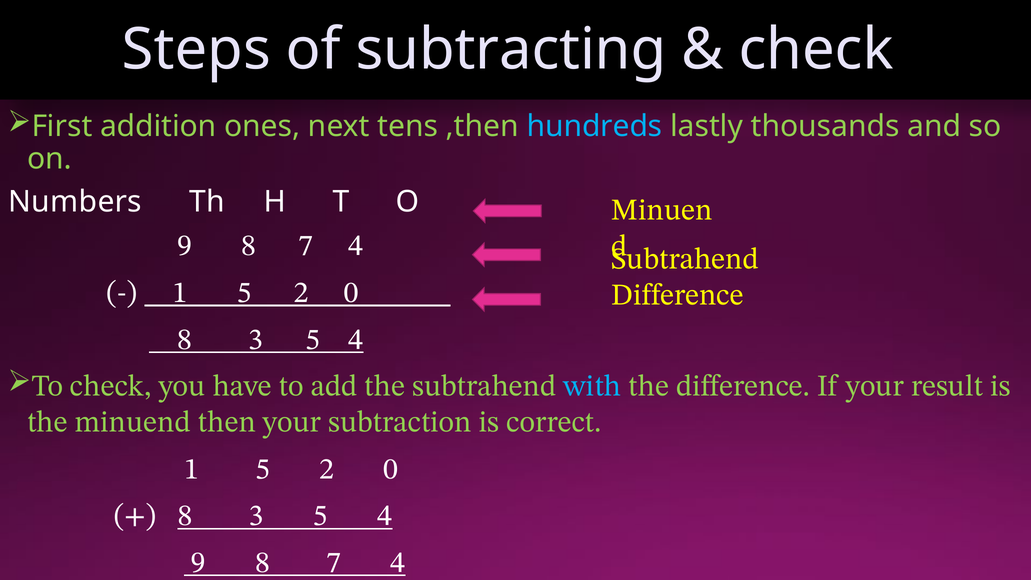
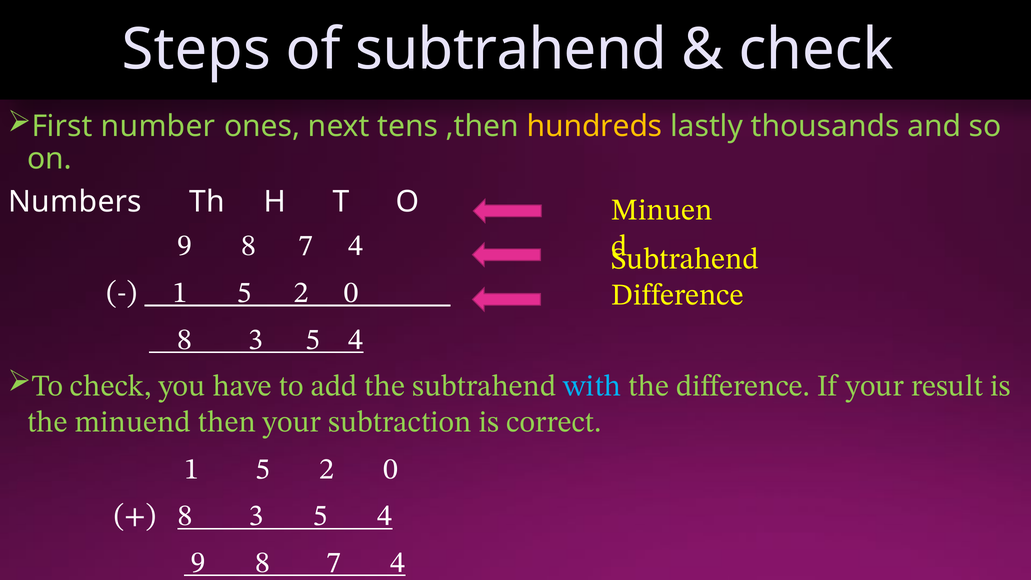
of subtracting: subtracting -> subtrahend (511, 49)
addition: addition -> number (158, 126)
hundreds colour: light blue -> yellow (594, 126)
